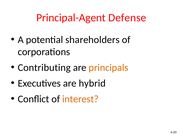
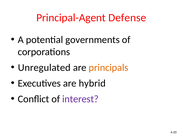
shareholders: shareholders -> governments (93, 40)
Contributing: Contributing -> Unregulated (44, 68)
interest colour: orange -> purple (80, 99)
